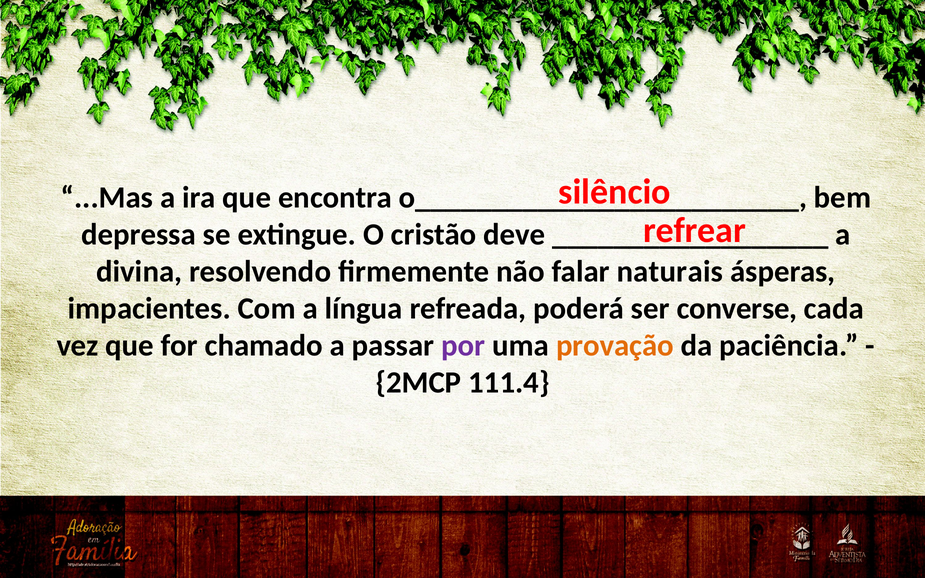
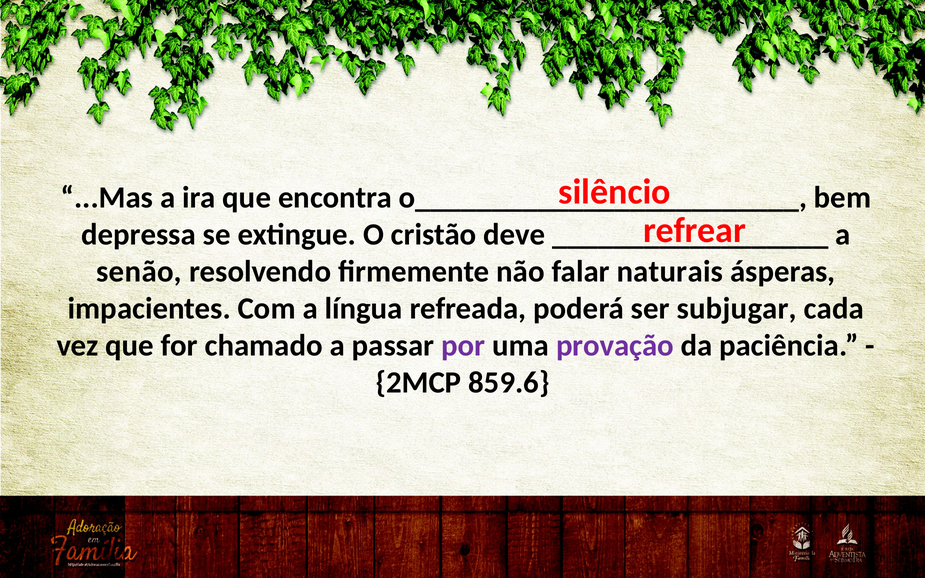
divina: divina -> senão (139, 272)
converse: converse -> subjugar (737, 309)
provação colour: orange -> purple (615, 346)
111.4: 111.4 -> 859.6 (509, 383)
